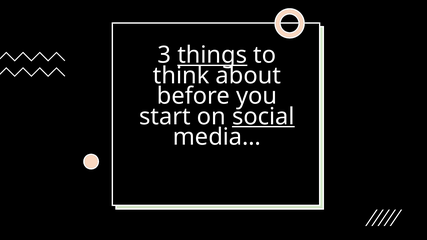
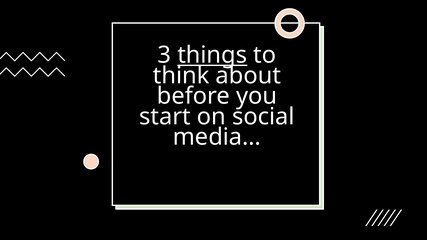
social underline: present -> none (263, 117)
